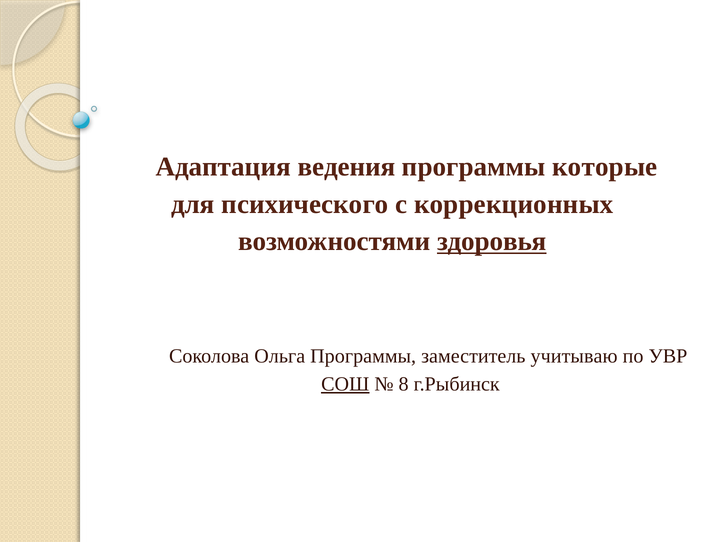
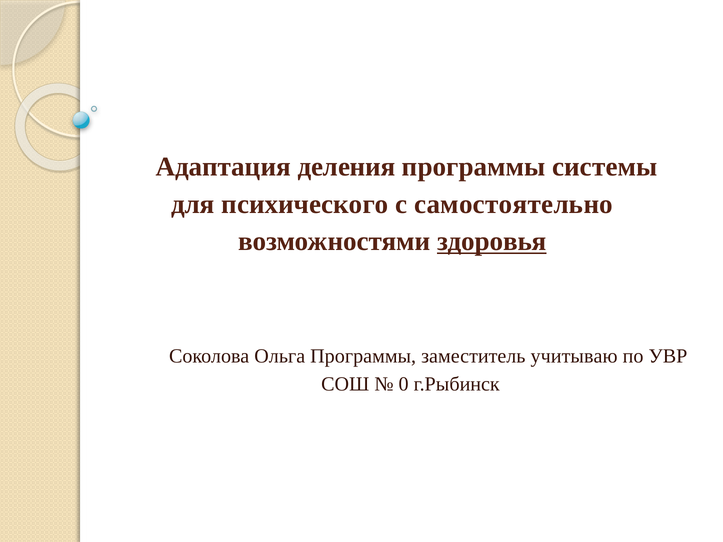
ведения: ведения -> деления (347, 167)
которые: которые -> системы (605, 167)
коррекционных: коррекционных -> самостоятельно (514, 204)
СОШ underline: present -> none (345, 384)
8: 8 -> 0 (404, 384)
